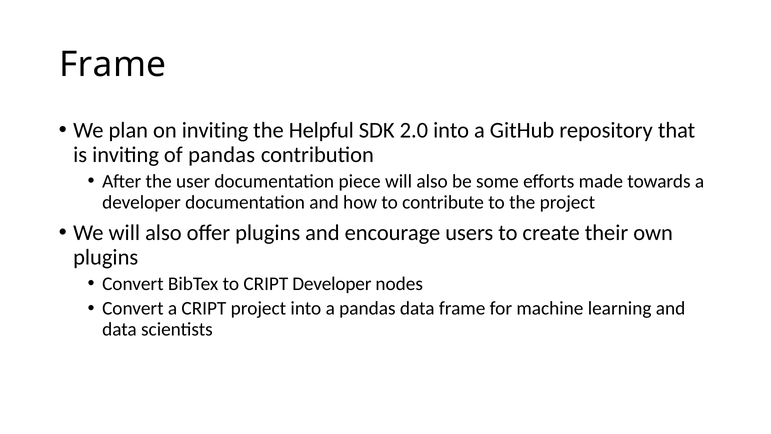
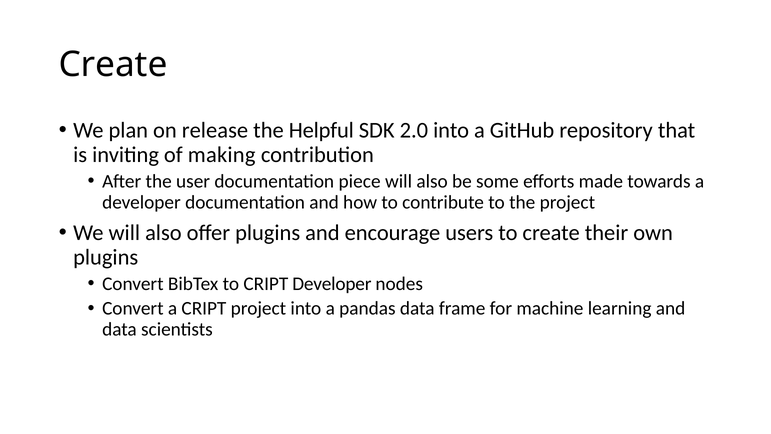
Frame: Frame -> Create (113, 65)
on inviting: inviting -> release (215, 130)
of pandas: pandas -> making (222, 155)
